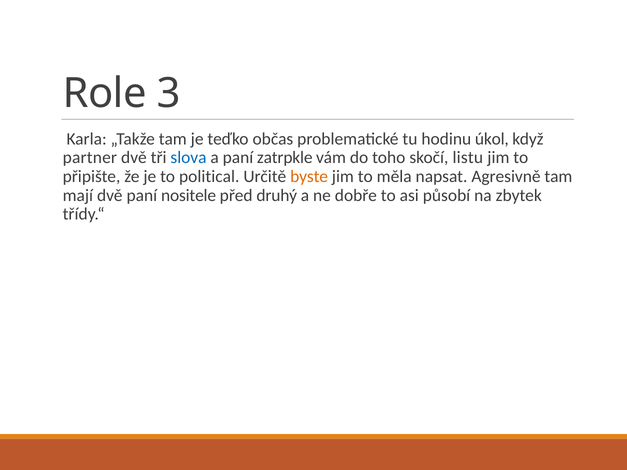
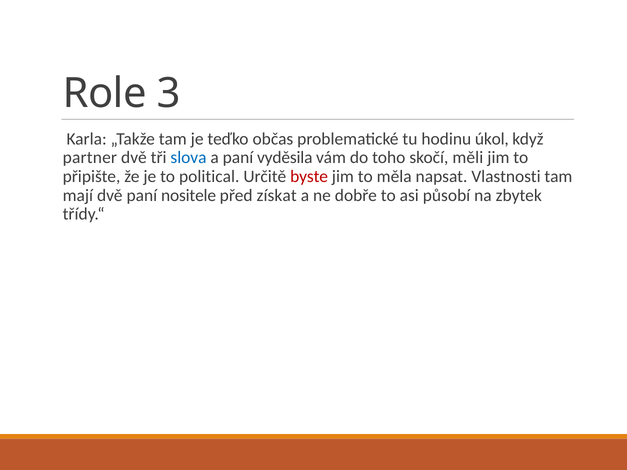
zatrpkle: zatrpkle -> vyděsila (285, 158)
listu: listu -> měli (468, 158)
byste colour: orange -> red (309, 177)
Agresivně: Agresivně -> Vlastnosti (506, 177)
druhý: druhý -> získat (277, 195)
